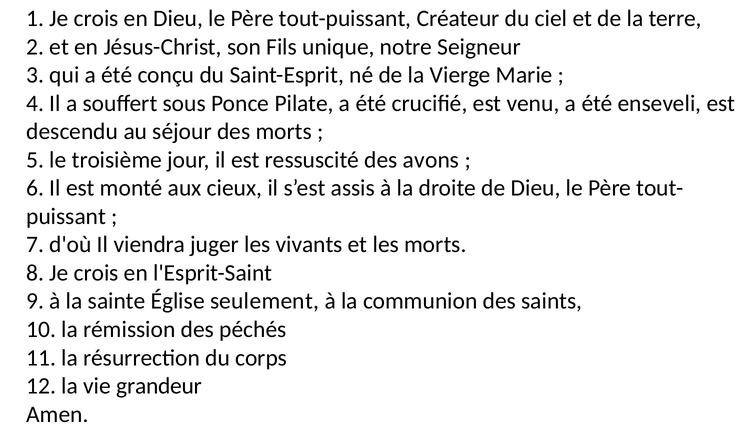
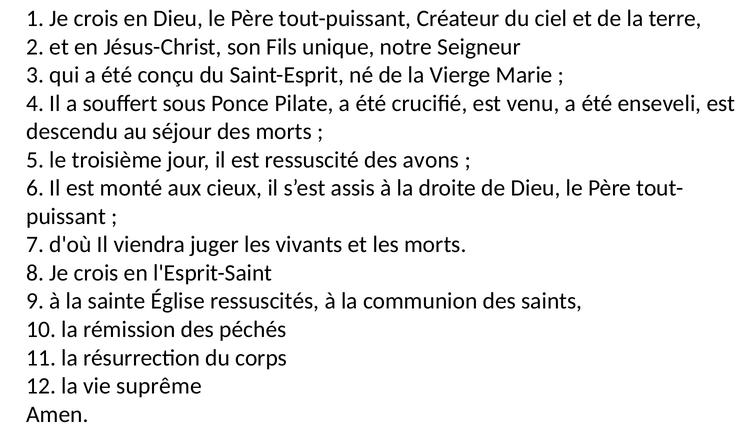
seulement: seulement -> ressuscités (265, 301)
grandeur: grandeur -> suprême (159, 386)
